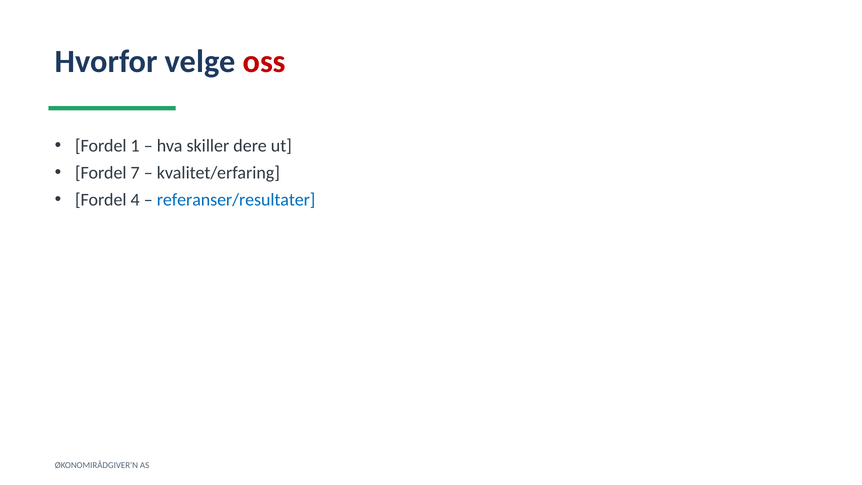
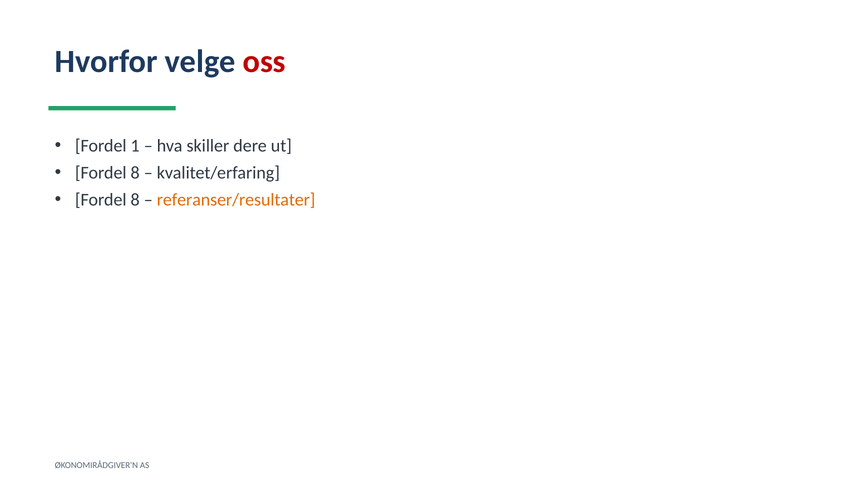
7: 7 -> 8 (135, 173)
4: 4 -> 8 (135, 200)
referanser/resultater colour: blue -> orange (236, 200)
